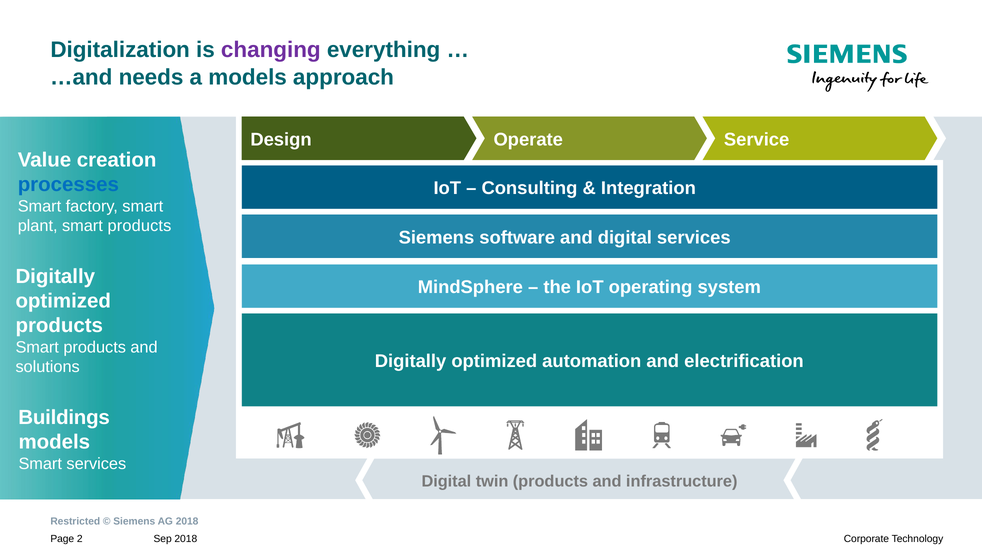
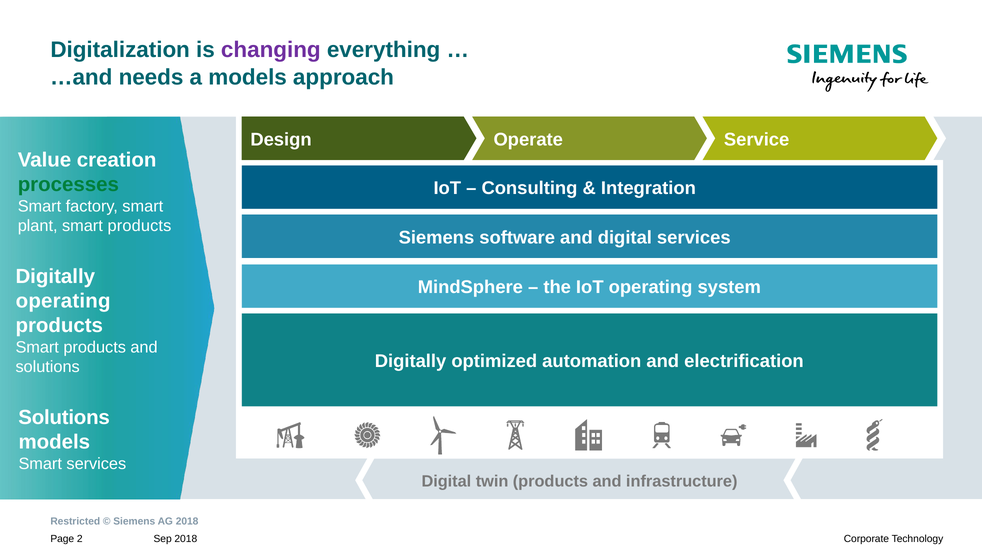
processes colour: blue -> green (68, 185)
optimized: optimized -> operating (63, 301)
Buildings: Buildings -> Solutions (64, 418)
